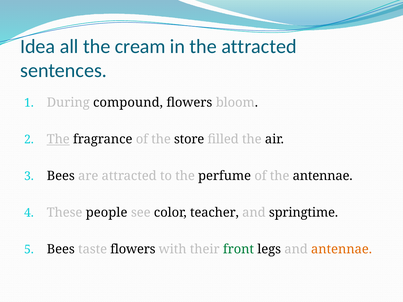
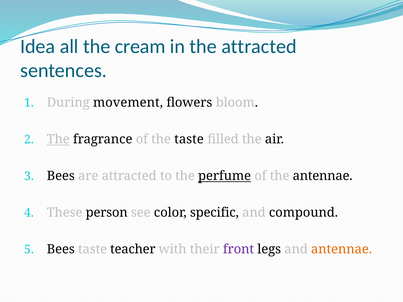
compound: compound -> movement (128, 103)
the store: store -> taste (189, 140)
perfume underline: none -> present (225, 176)
people: people -> person (107, 213)
teacher: teacher -> specific (214, 213)
springtime: springtime -> compound (303, 213)
taste flowers: flowers -> teacher (133, 250)
front colour: green -> purple (238, 250)
